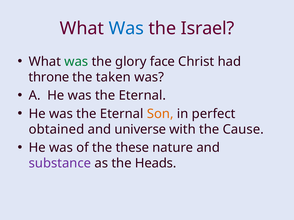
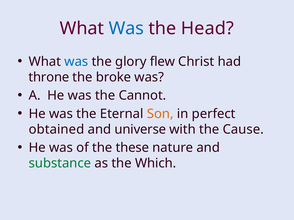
Israel: Israel -> Head (207, 28)
was colour: green -> blue (76, 62)
face: face -> flew (162, 62)
taken: taken -> broke (114, 77)
Eternal: Eternal -> Cannot (142, 96)
substance colour: purple -> green (60, 164)
Heads: Heads -> Which (156, 164)
